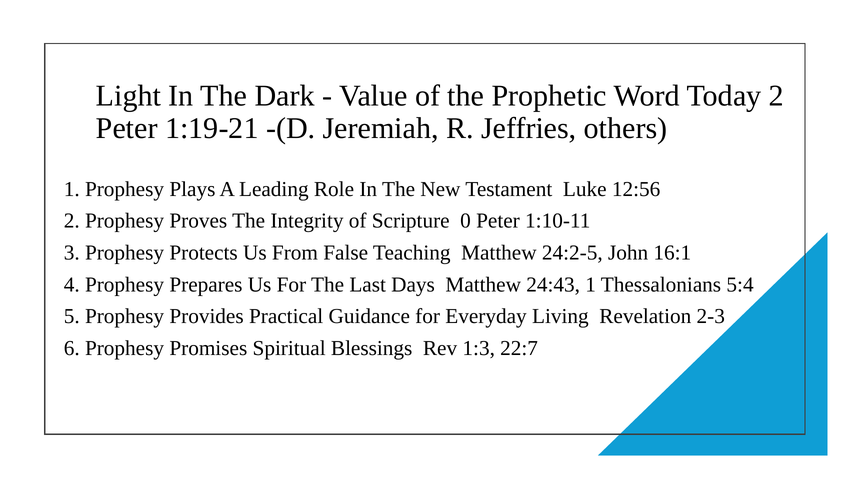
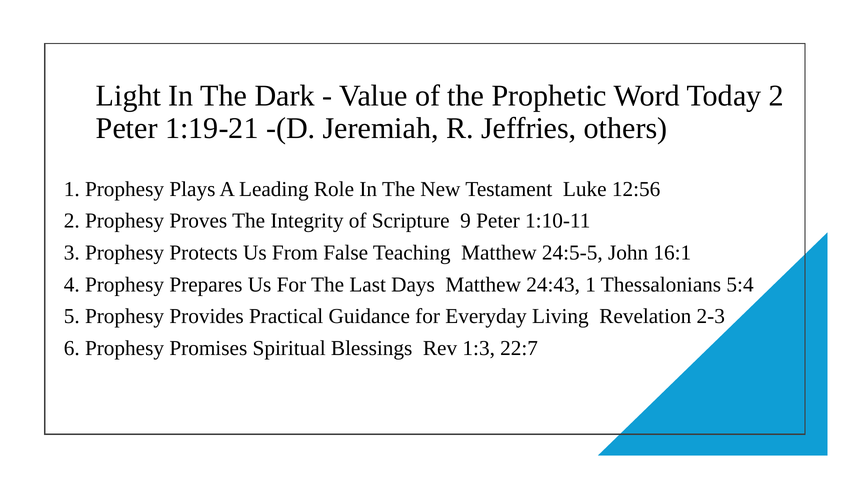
0: 0 -> 9 (466, 221)
24:2-5: 24:2-5 -> 24:5-5 (572, 253)
